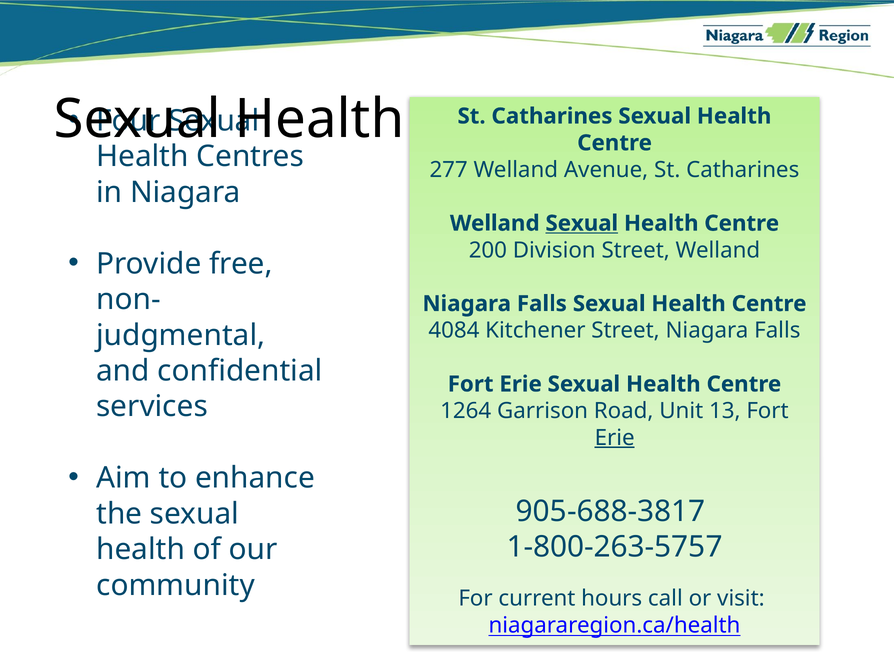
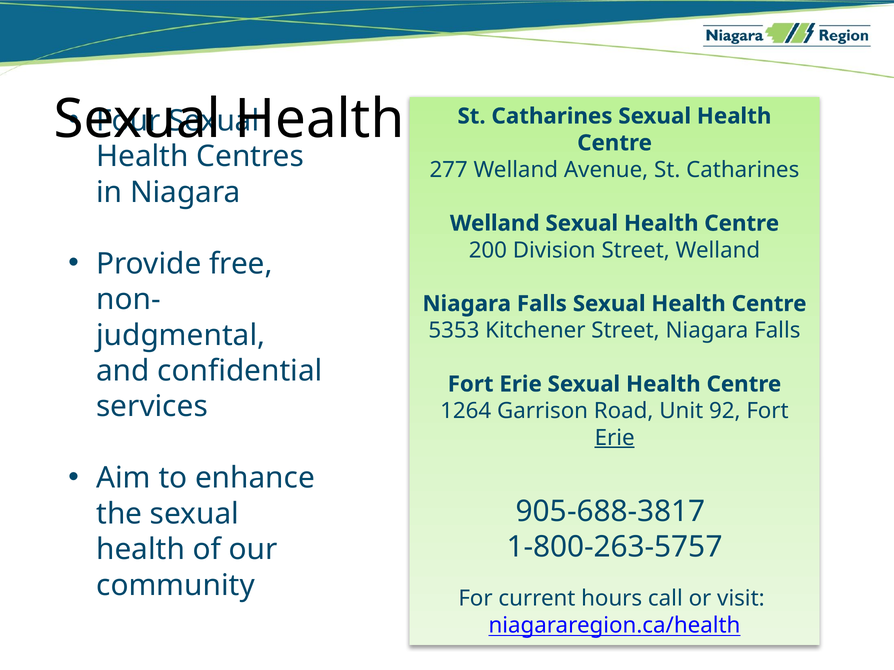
Sexual underline: present -> none (582, 224)
4084: 4084 -> 5353 (454, 331)
13: 13 -> 92 (725, 411)
